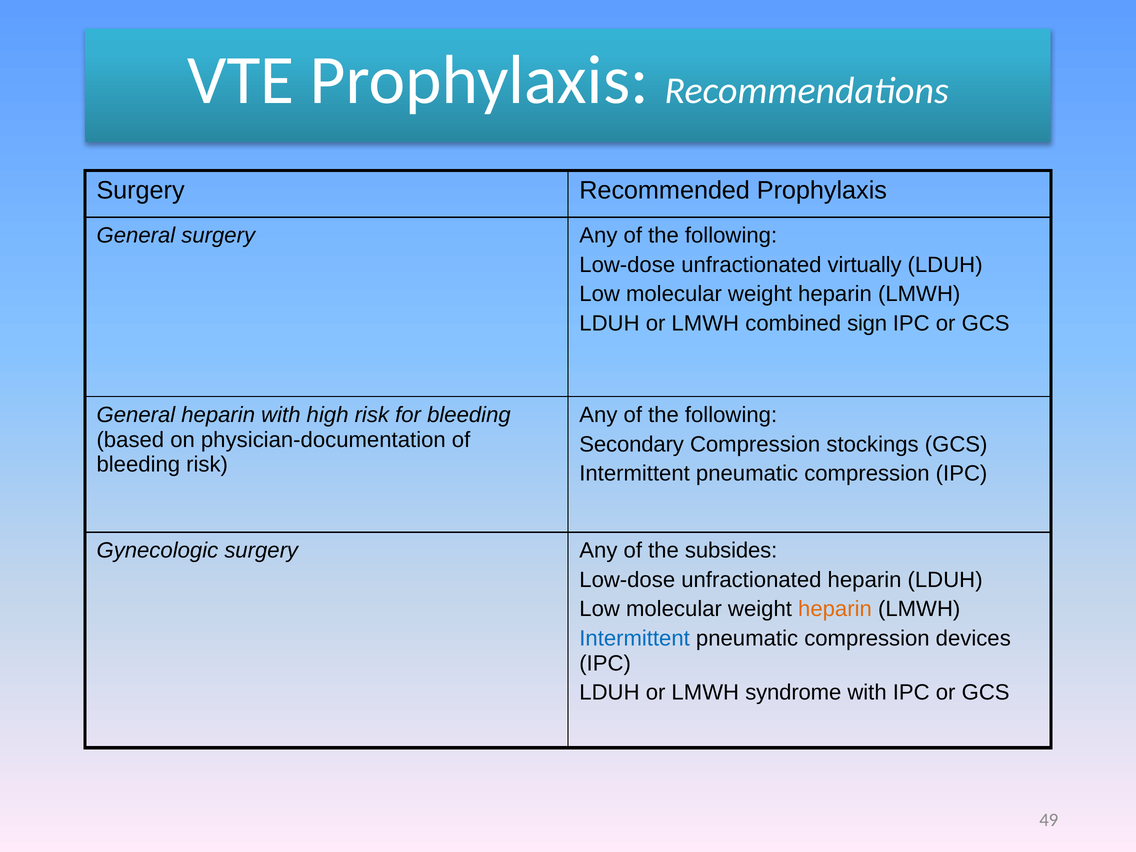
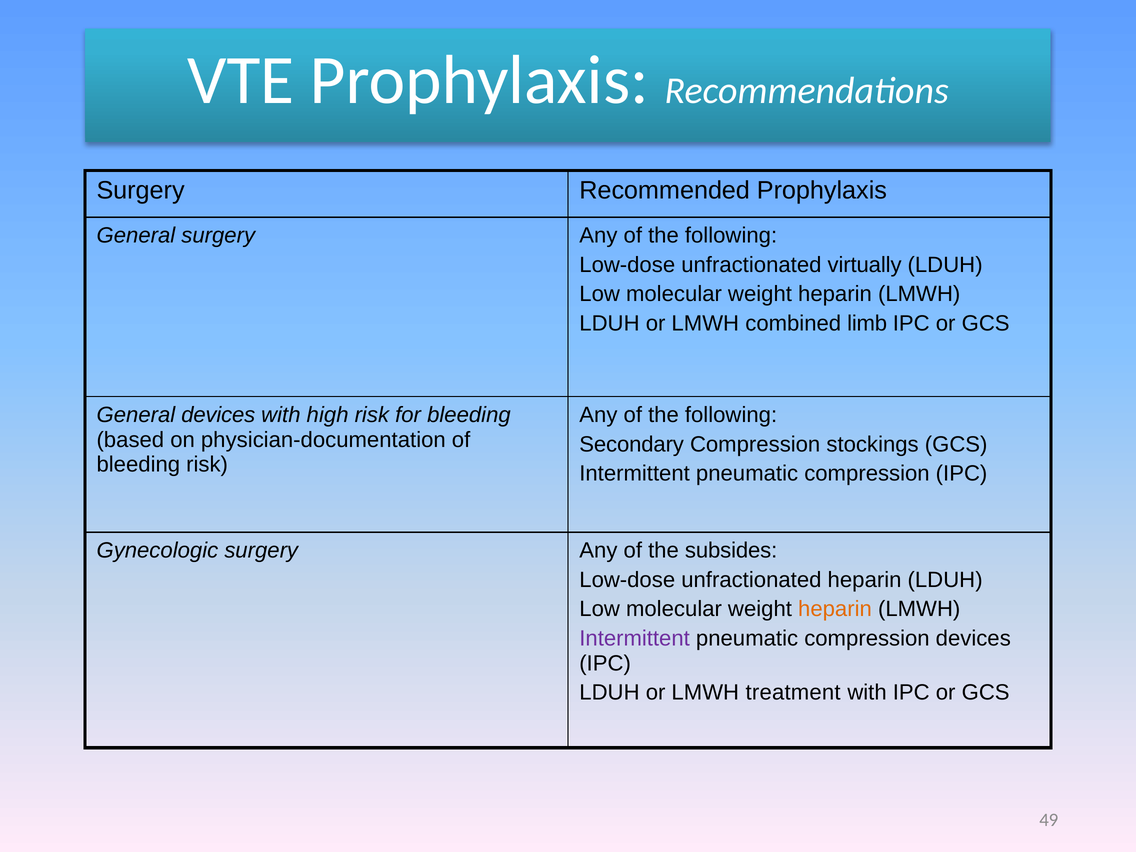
sign: sign -> limb (867, 323)
General heparin: heparin -> devices (218, 415)
Intermittent colour: blue -> purple (635, 638)
syndrome: syndrome -> treatment (793, 693)
